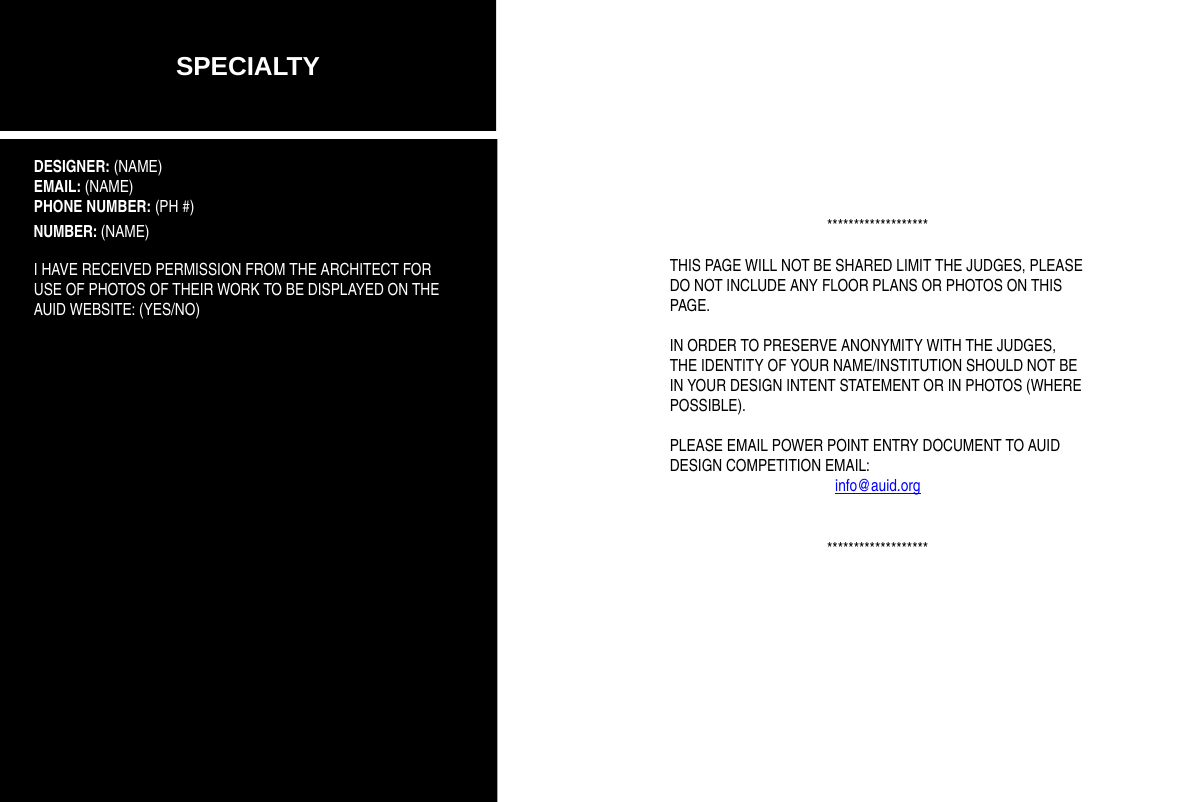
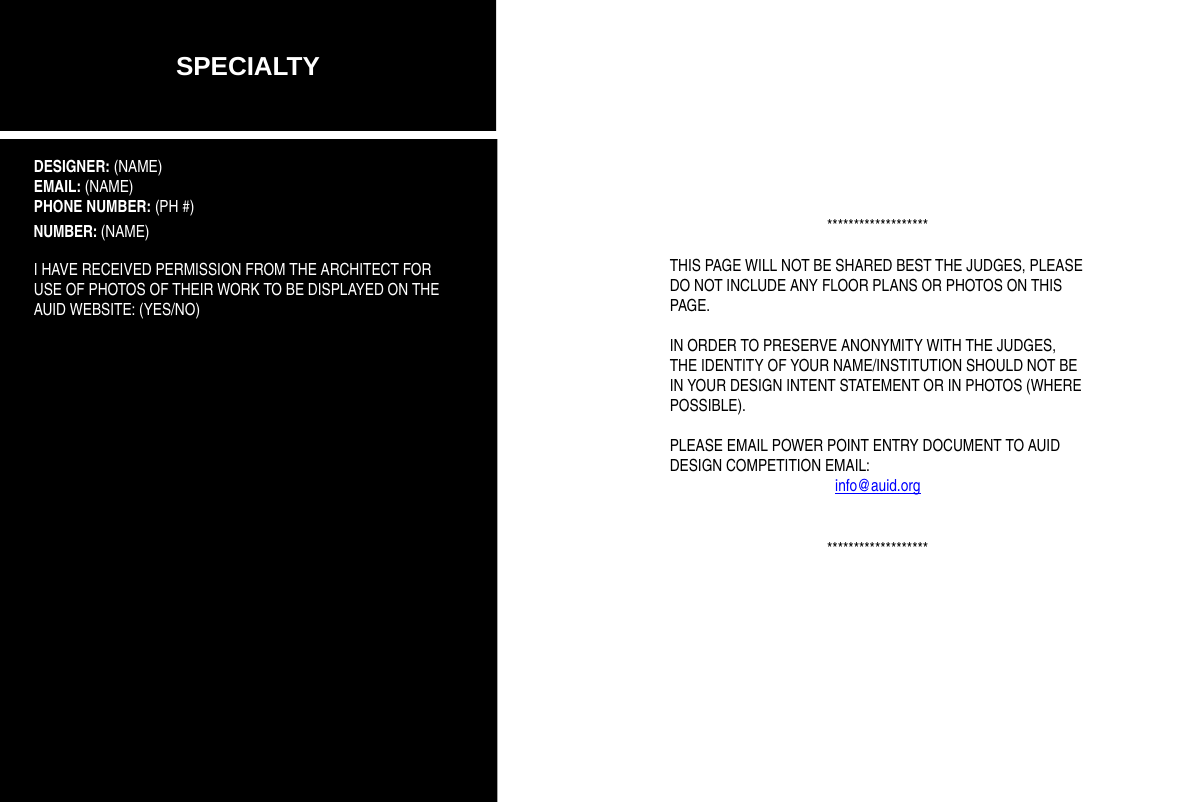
LIMIT: LIMIT -> BEST (914, 266)
